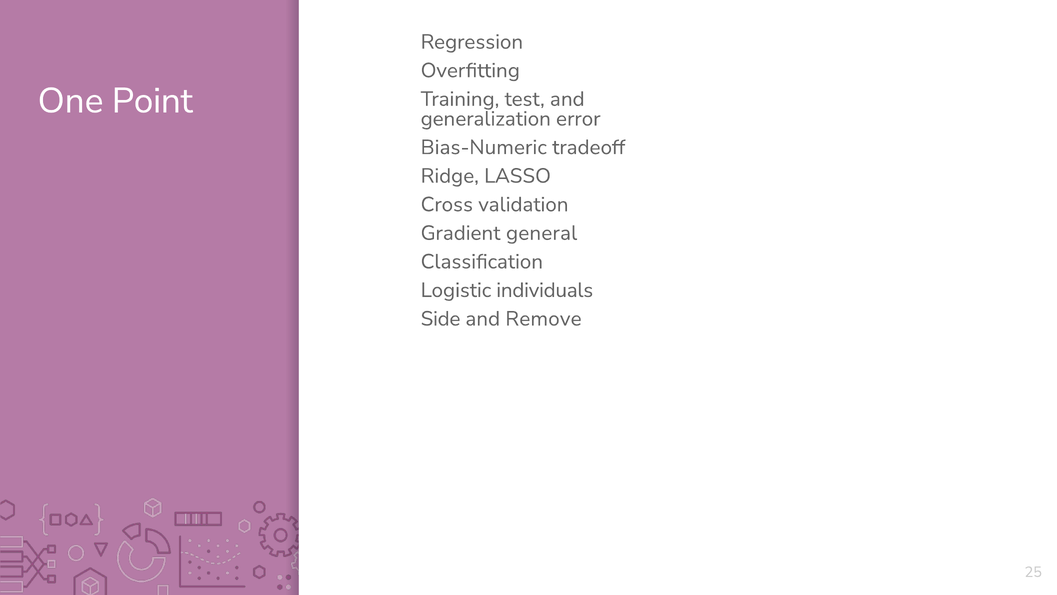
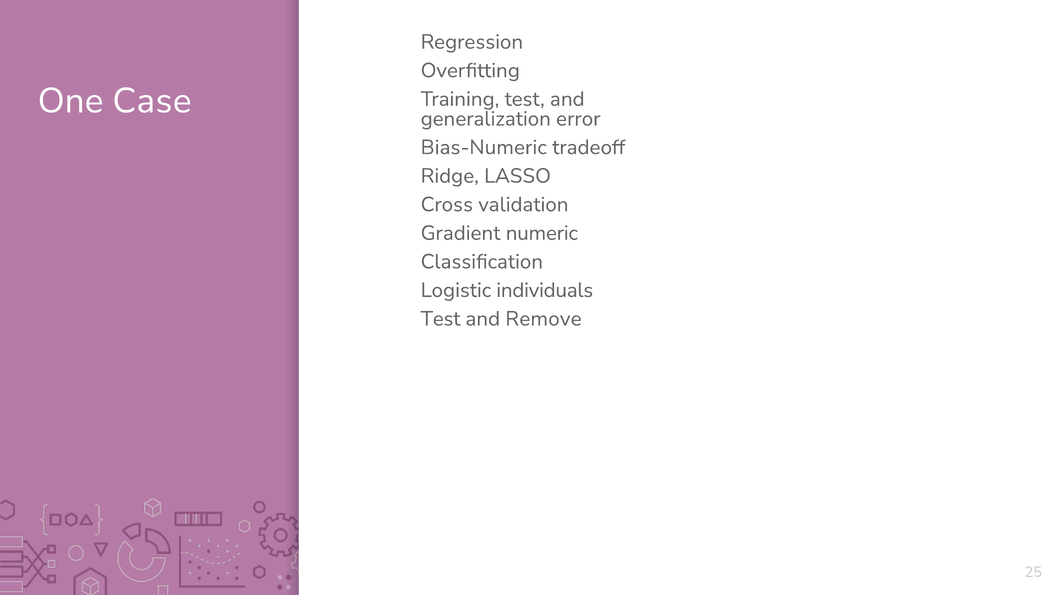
Point: Point -> Case (152, 101)
general: general -> numeric (542, 233)
Side: Side -> Test (441, 319)
